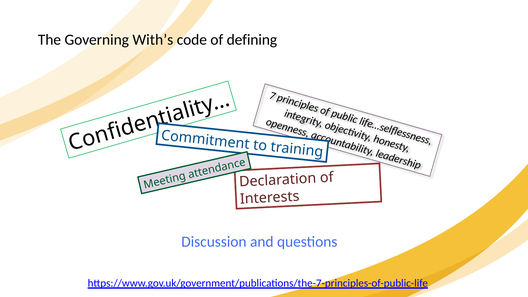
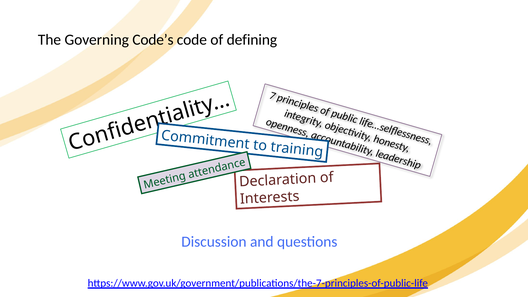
With’s: With’s -> Code’s (153, 40)
